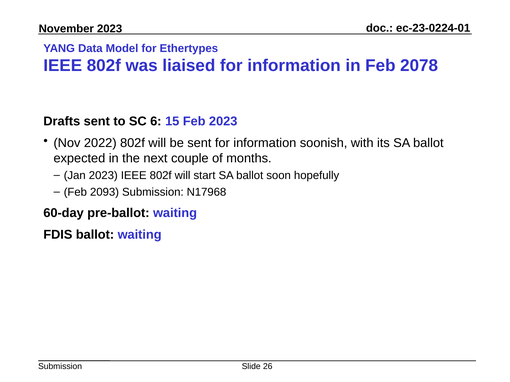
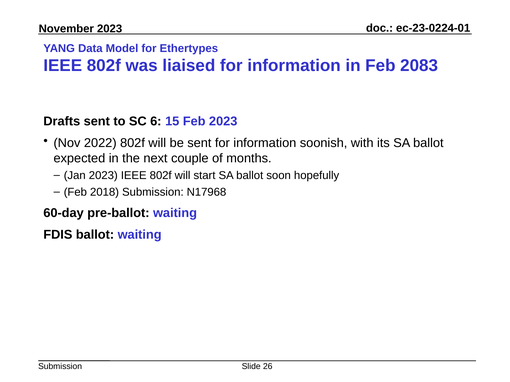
2078: 2078 -> 2083 (419, 66)
2093: 2093 -> 2018 (105, 192)
